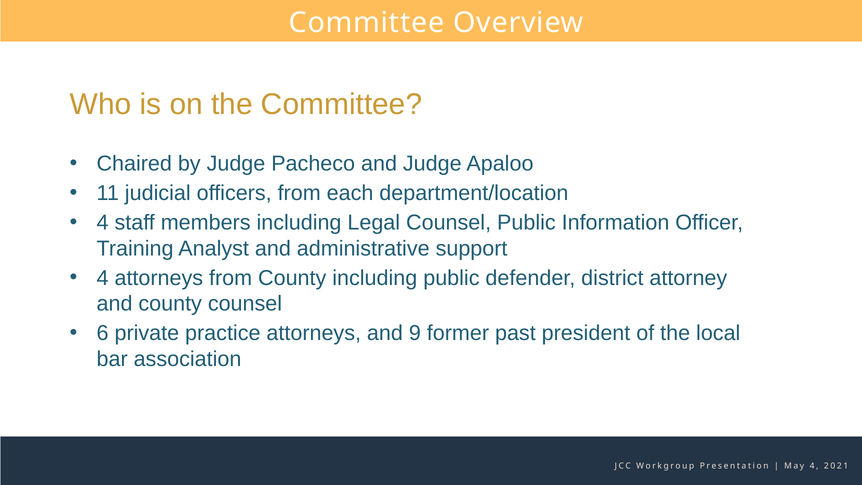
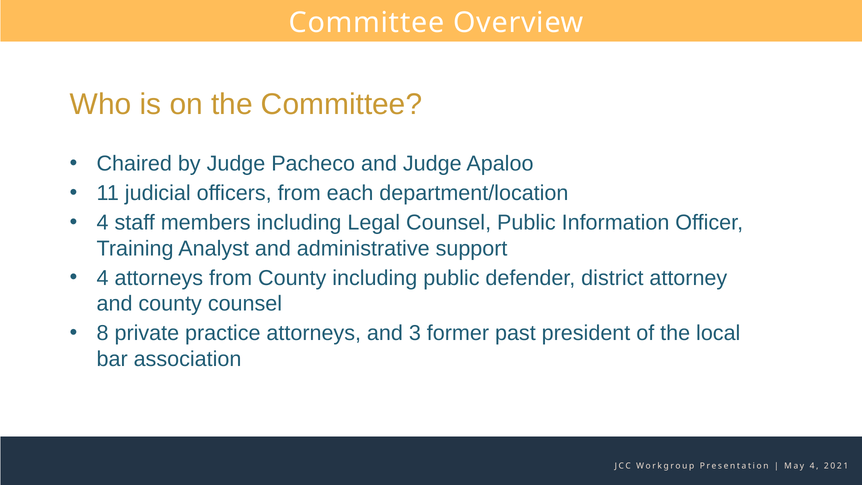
6: 6 -> 8 (103, 333)
9: 9 -> 3 (415, 333)
